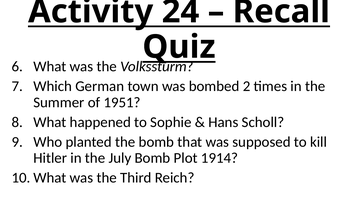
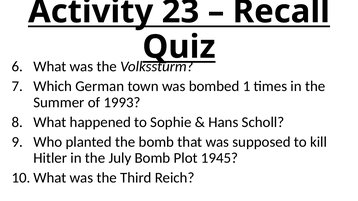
24: 24 -> 23 (180, 12)
2: 2 -> 1 (247, 86)
1951: 1951 -> 1993 (122, 103)
1914: 1914 -> 1945 (220, 158)
